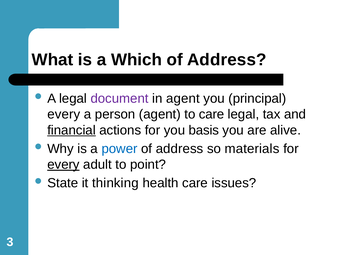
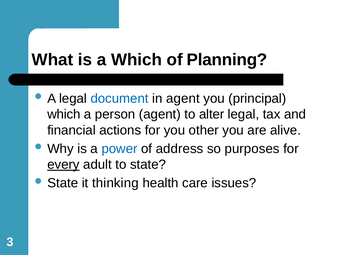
Address: Address -> Planning (227, 60)
document colour: purple -> blue (120, 98)
every: every -> which (64, 114)
to care: care -> alter (212, 114)
financial underline: present -> none (72, 130)
basis: basis -> other (204, 130)
materials: materials -> purposes (252, 149)
to point: point -> state (148, 165)
